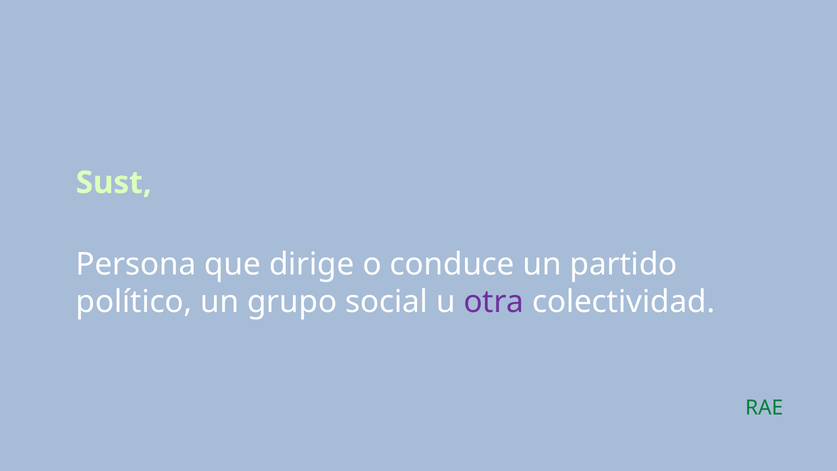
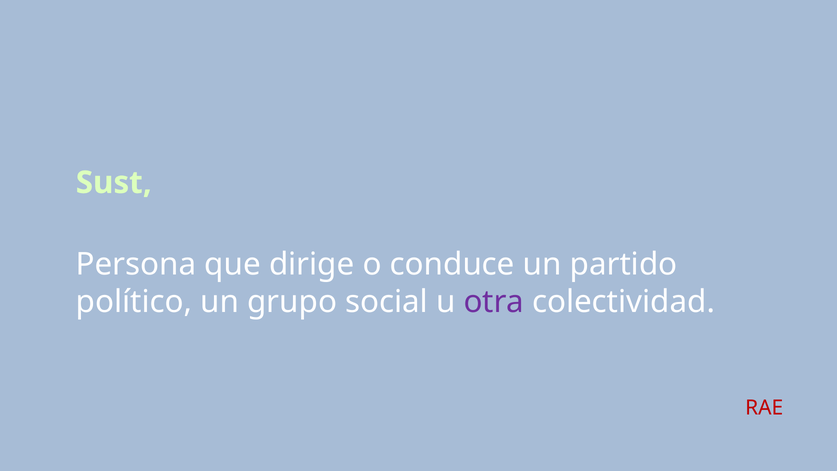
RAE colour: green -> red (764, 408)
